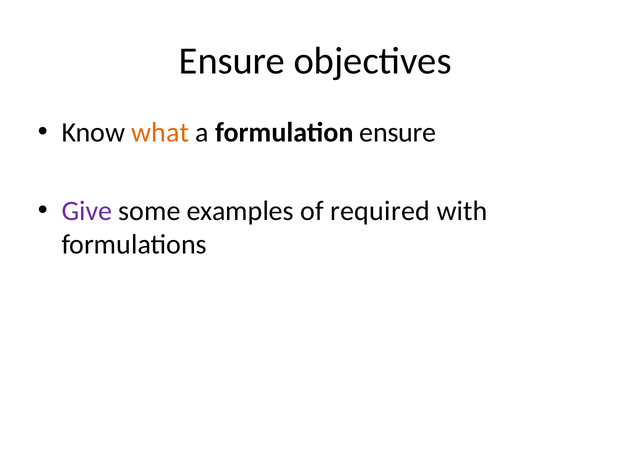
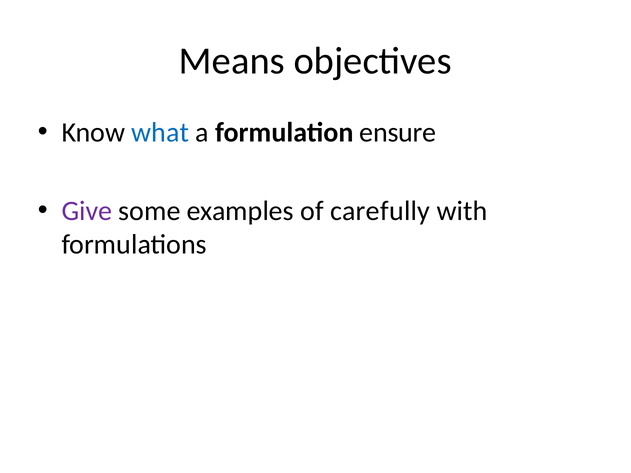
Ensure: Ensure -> Means (232, 61)
what colour: orange -> blue (160, 132)
required: required -> carefully (380, 211)
